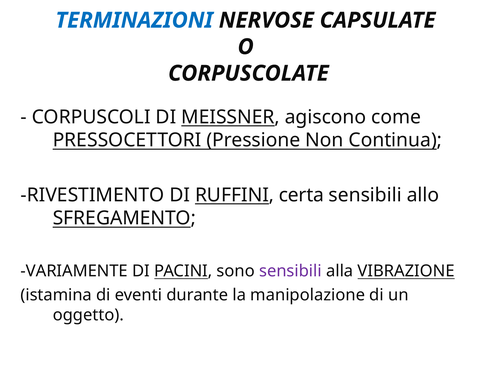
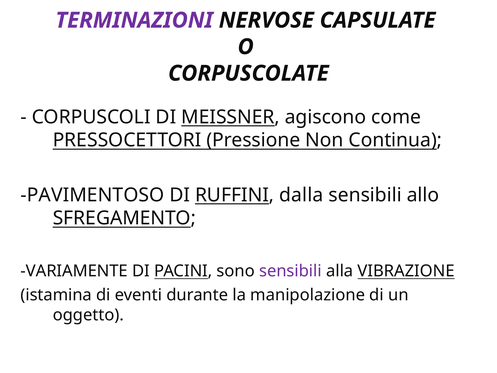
TERMINAZIONI colour: blue -> purple (134, 20)
RIVESTIMENTO: RIVESTIMENTO -> PAVIMENTOSO (92, 195)
certa: certa -> dalla (301, 195)
